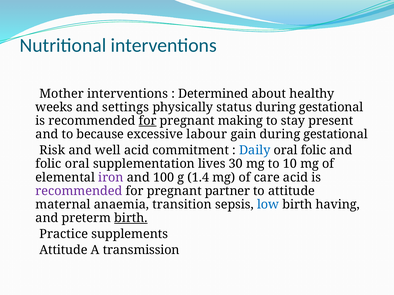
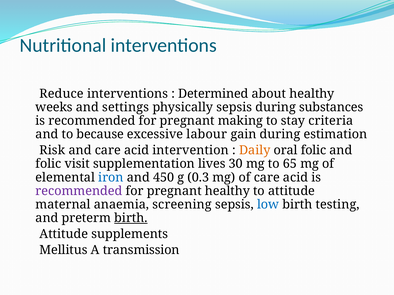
Mother: Mother -> Reduce (62, 94)
physically status: status -> sepsis (234, 107)
gestational: gestational -> substances (331, 107)
for underline: present -> none (148, 121)
present: present -> criteria (331, 121)
gain during gestational: gestational -> estimation (335, 135)
and well: well -> care (108, 151)
commitment: commitment -> intervention (191, 151)
Daily colour: blue -> orange (255, 151)
folic oral: oral -> visit (77, 164)
10: 10 -> 65 (290, 164)
iron colour: purple -> blue (111, 178)
100: 100 -> 450 (164, 178)
1.4: 1.4 -> 0.3 (198, 178)
pregnant partner: partner -> healthy (227, 191)
transition: transition -> screening (182, 205)
having: having -> testing (338, 205)
Practice: Practice -> Attitude (64, 234)
Attitude: Attitude -> Mellitus (63, 250)
